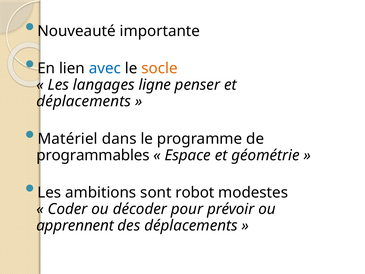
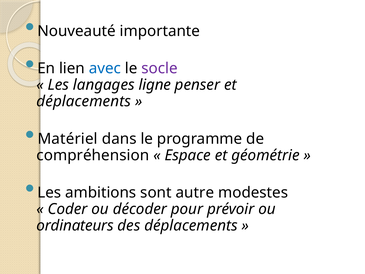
socle colour: orange -> purple (159, 68)
programmables: programmables -> compréhension (93, 155)
robot: robot -> autre (195, 192)
apprennent: apprennent -> ordinateurs (75, 225)
